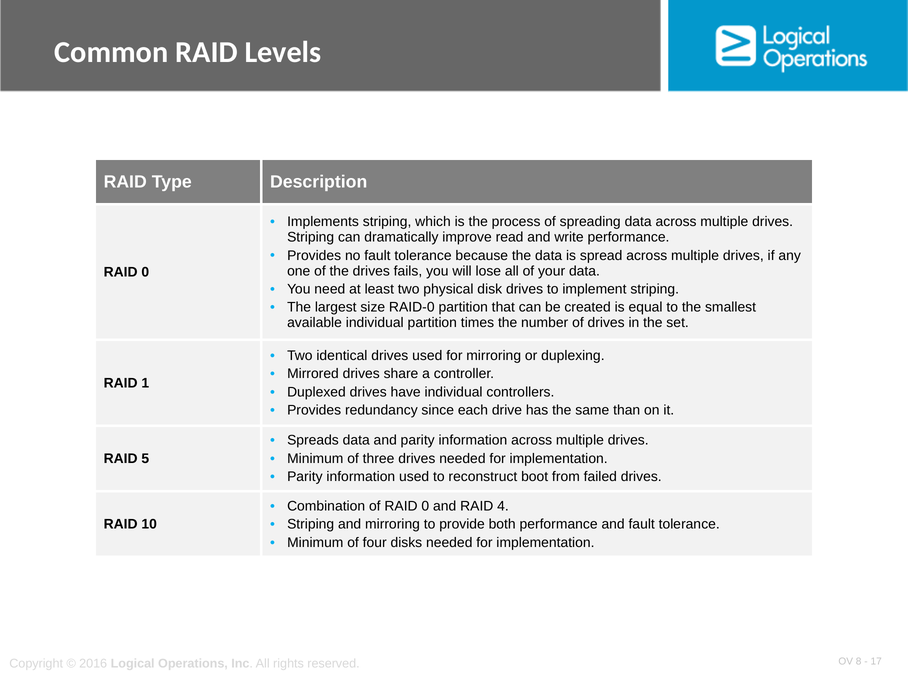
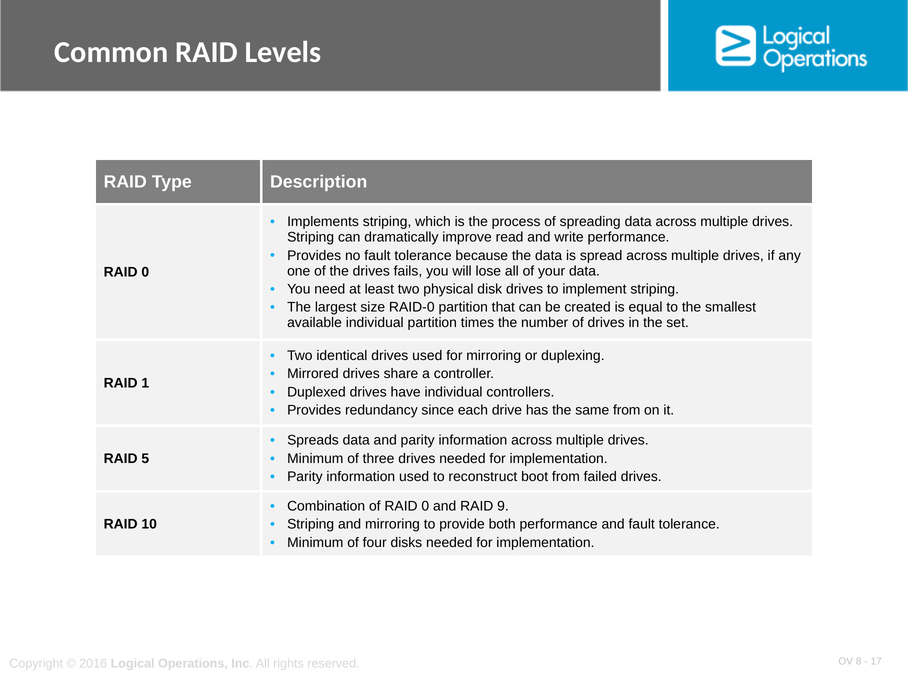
same than: than -> from (627, 410)
4: 4 -> 9 (503, 506)
